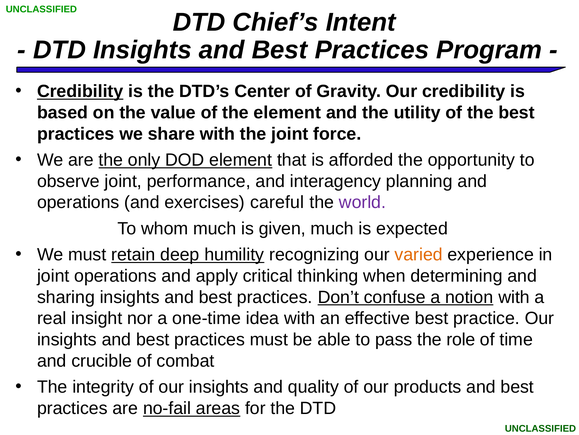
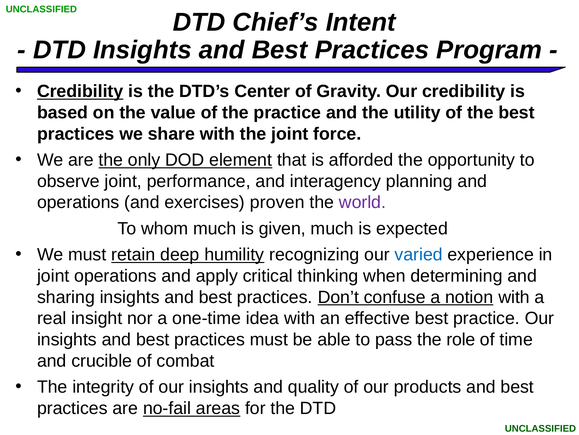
the element: element -> practice (287, 112)
careful: careful -> proven (277, 202)
varied colour: orange -> blue (419, 254)
